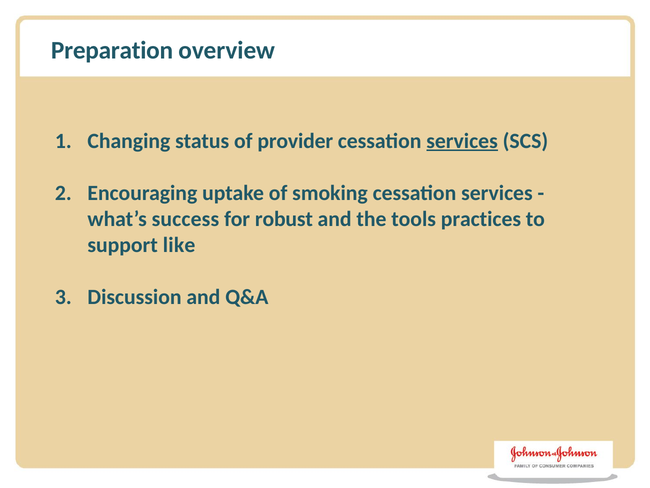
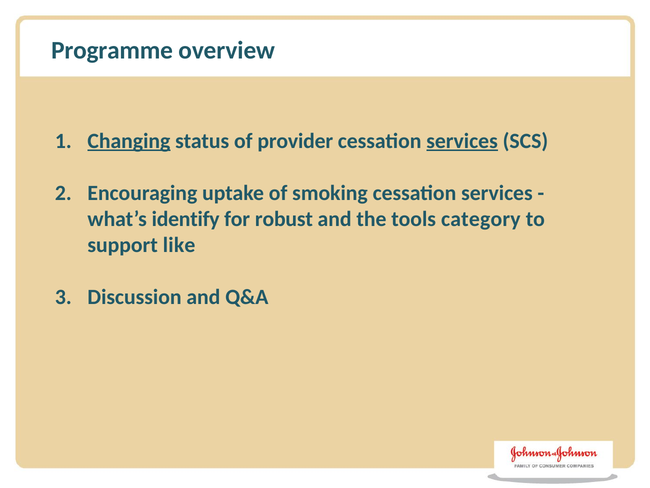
Preparation: Preparation -> Programme (112, 51)
Changing underline: none -> present (129, 141)
success: success -> identify (186, 219)
practices: practices -> category (481, 219)
